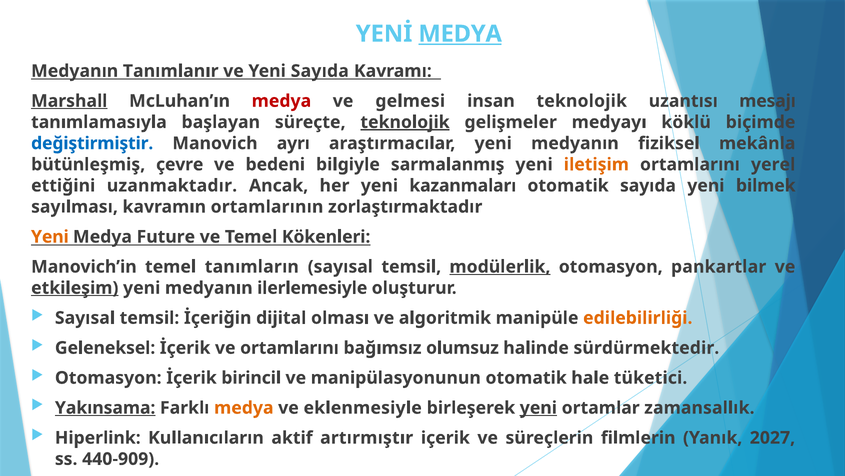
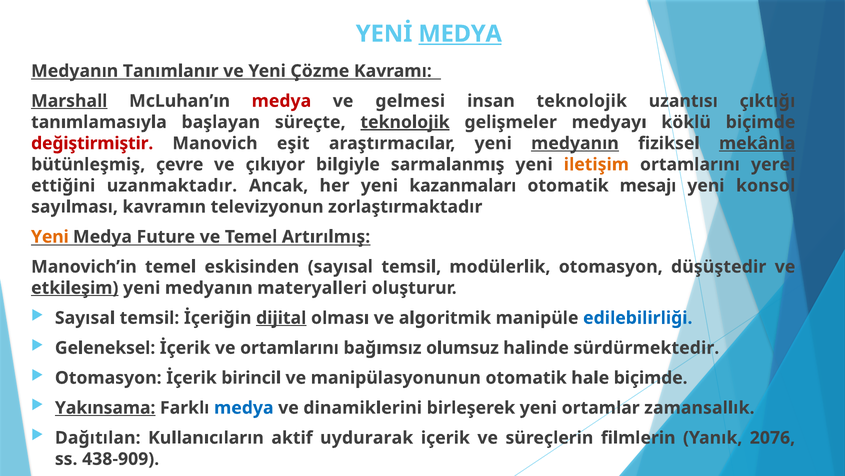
Yeni Sayıda: Sayıda -> Çözme (320, 71)
mesajı: mesajı -> çıktığı (767, 101)
değiştirmiştir colour: blue -> red (92, 143)
ayrı: ayrı -> eşit (293, 143)
medyanın underline: none -> present (575, 143)
mekânla underline: none -> present (757, 143)
bedeni: bedeni -> çıkıyor (275, 164)
otomatik sayıda: sayıda -> mesajı (648, 185)
bilmek: bilmek -> konsol (766, 185)
ortamlarının: ortamlarının -> televizyonun (267, 207)
Kökenleri: Kökenleri -> Artırılmış (326, 236)
tanımların: tanımların -> eskisinden (252, 266)
modülerlik underline: present -> none (500, 266)
pankartlar: pankartlar -> düşüştedir (719, 266)
ilerlemesiyle: ilerlemesiyle -> materyalleri (312, 288)
dijital underline: none -> present (281, 317)
edilebilirliği colour: orange -> blue (638, 317)
hale tüketici: tüketici -> biçimde (651, 377)
medya colour: orange -> blue (244, 407)
eklenmesiyle: eklenmesiyle -> dinamiklerini (363, 407)
yeni underline: present -> none (538, 407)
Hiperlink: Hiperlink -> Dağıtılan (98, 437)
artırmıştır: artırmıştır -> uydurarak (367, 437)
2027: 2027 -> 2076 (772, 437)
440-909: 440-909 -> 438-909 (121, 458)
